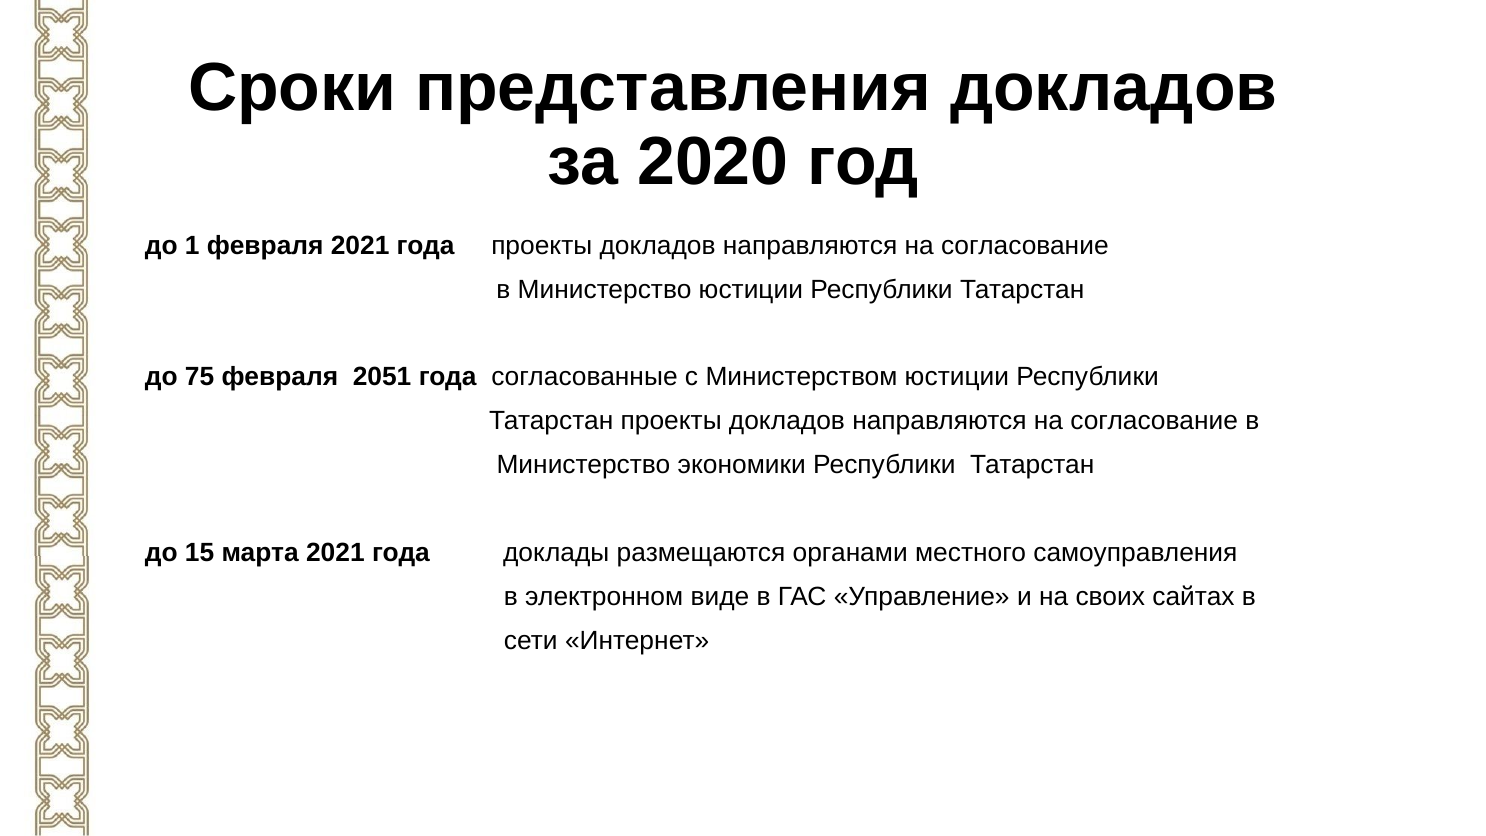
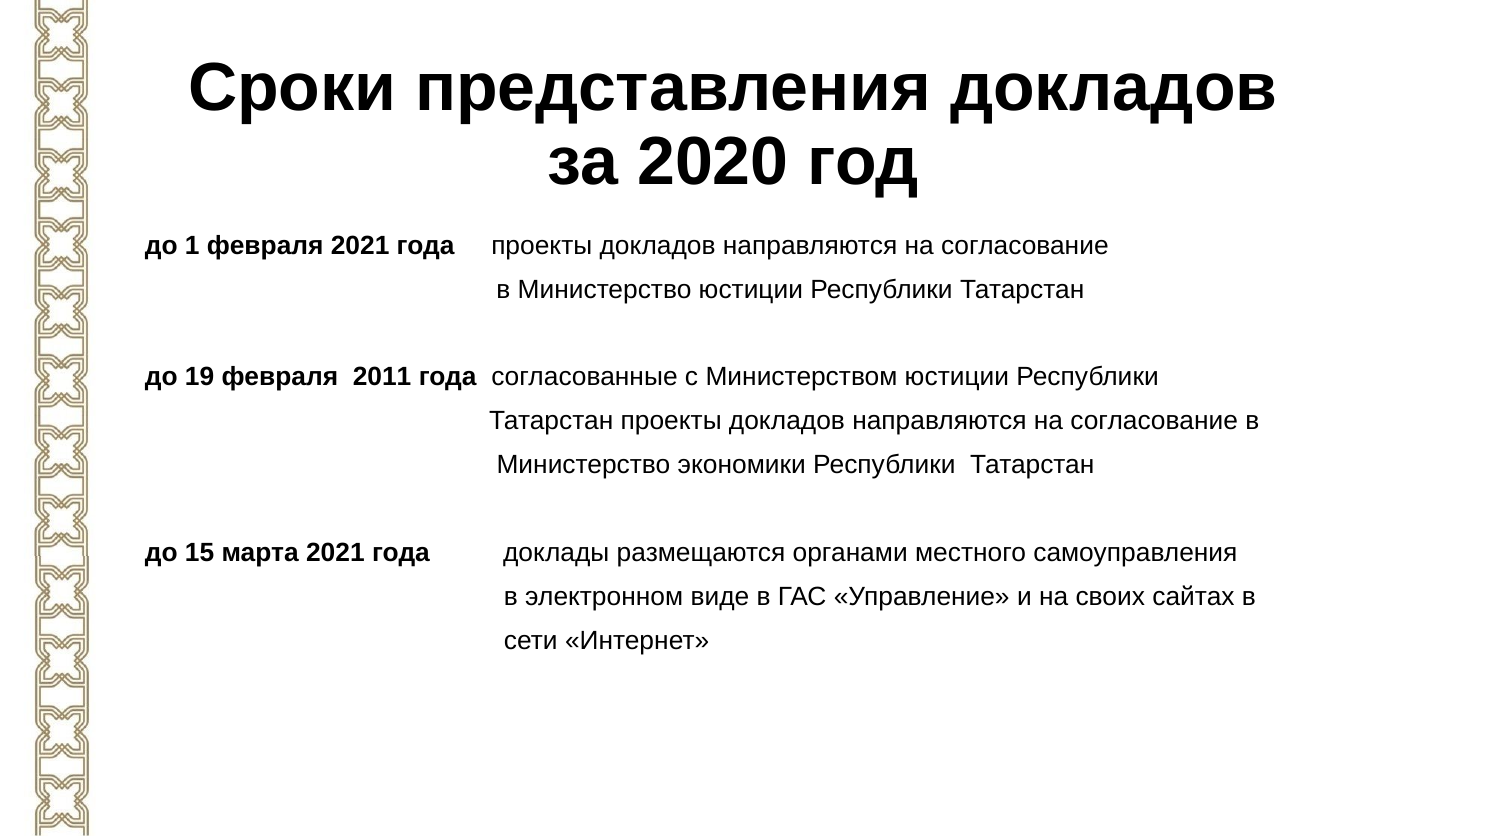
75: 75 -> 19 (200, 377)
2051: 2051 -> 2011 (382, 377)
